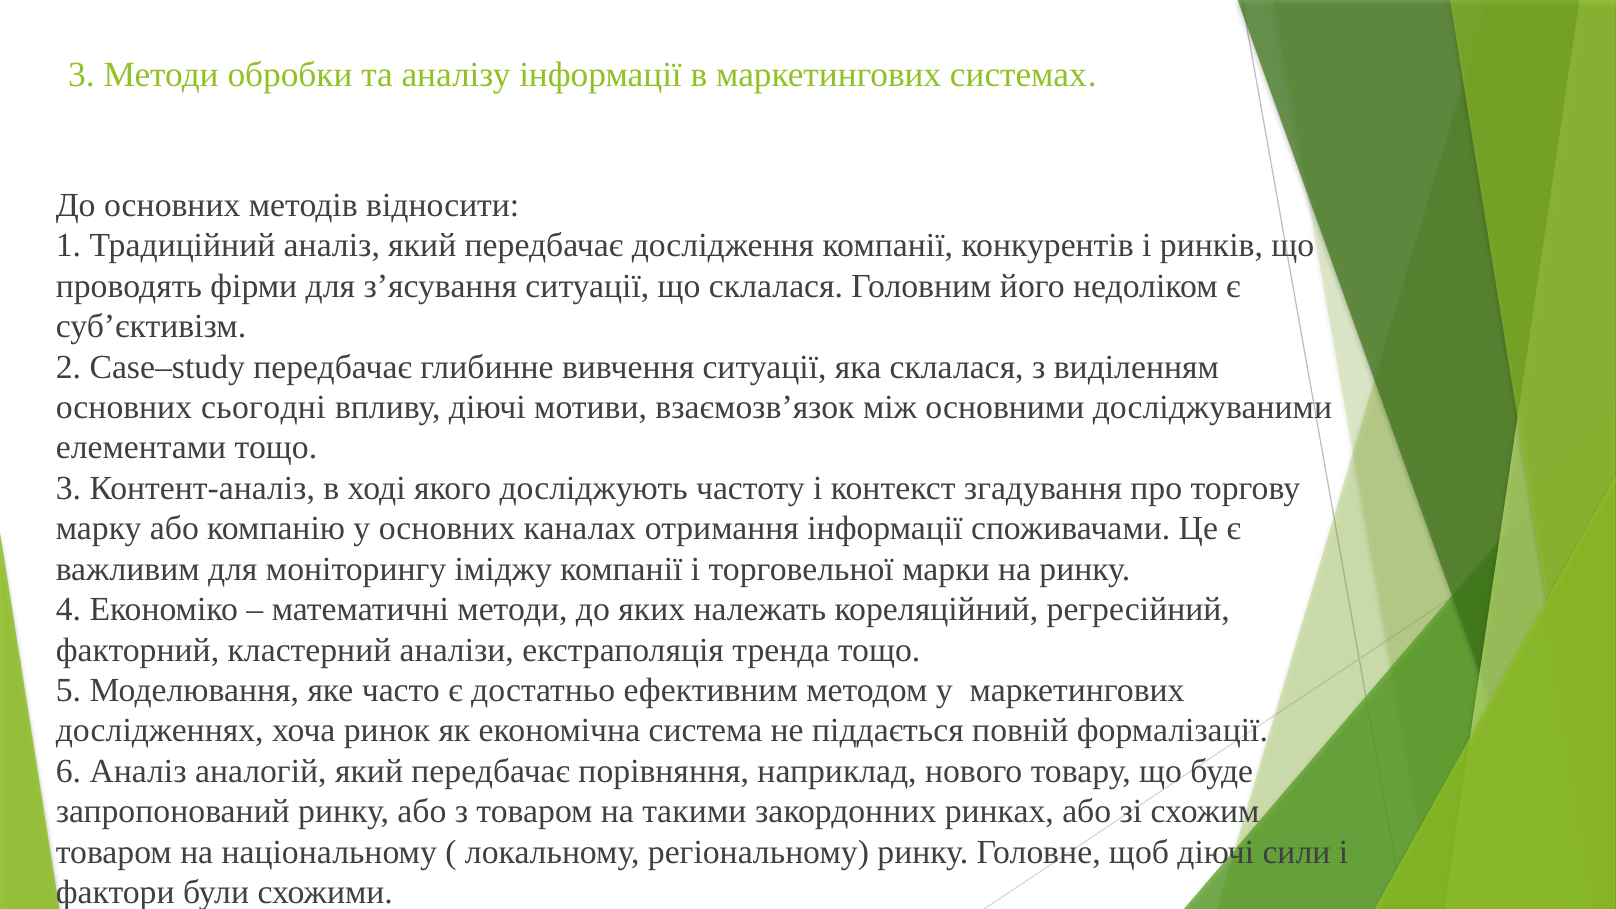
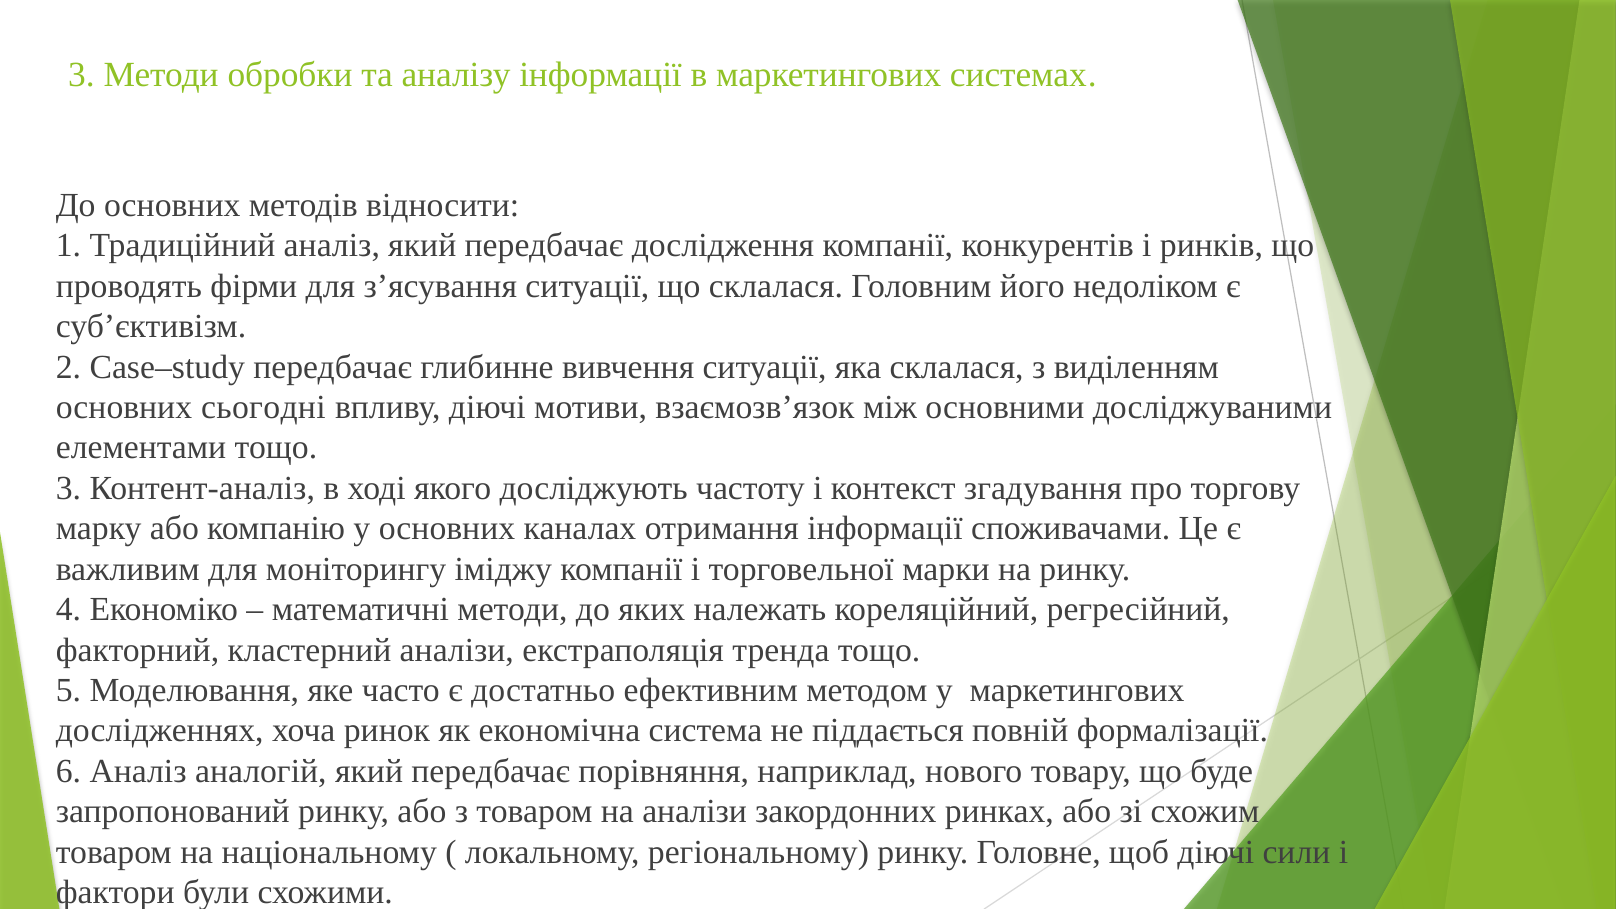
на такими: такими -> аналізи (695, 812)
